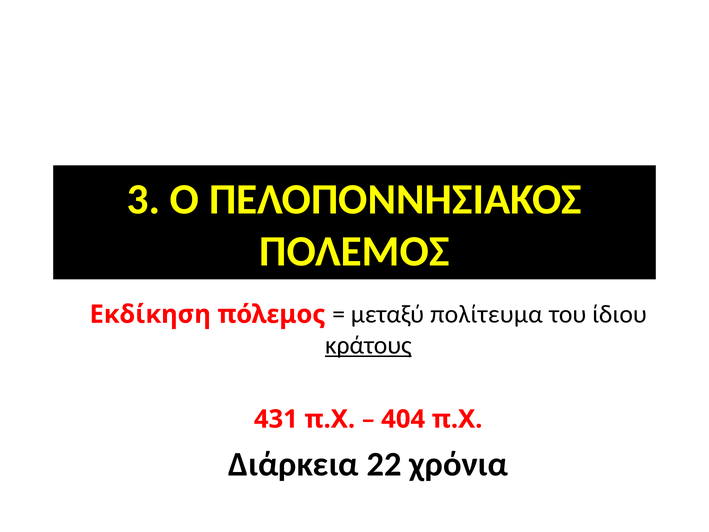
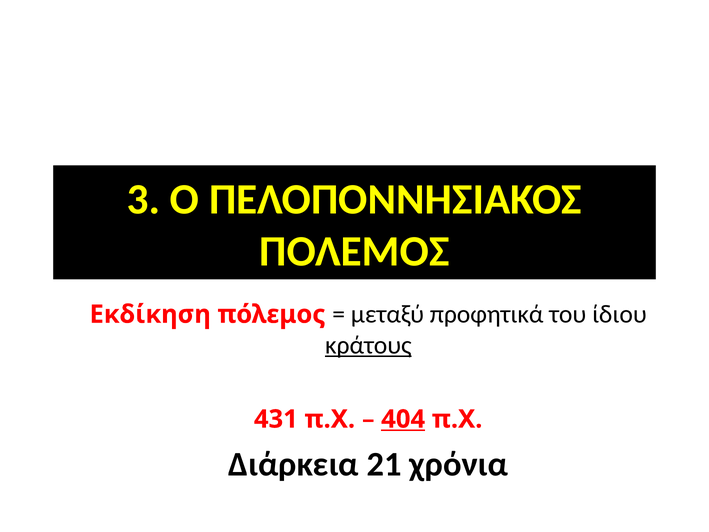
πολίτευμα: πολίτευμα -> προφητικά (487, 314)
404 underline: none -> present (403, 419)
22: 22 -> 21 (384, 464)
